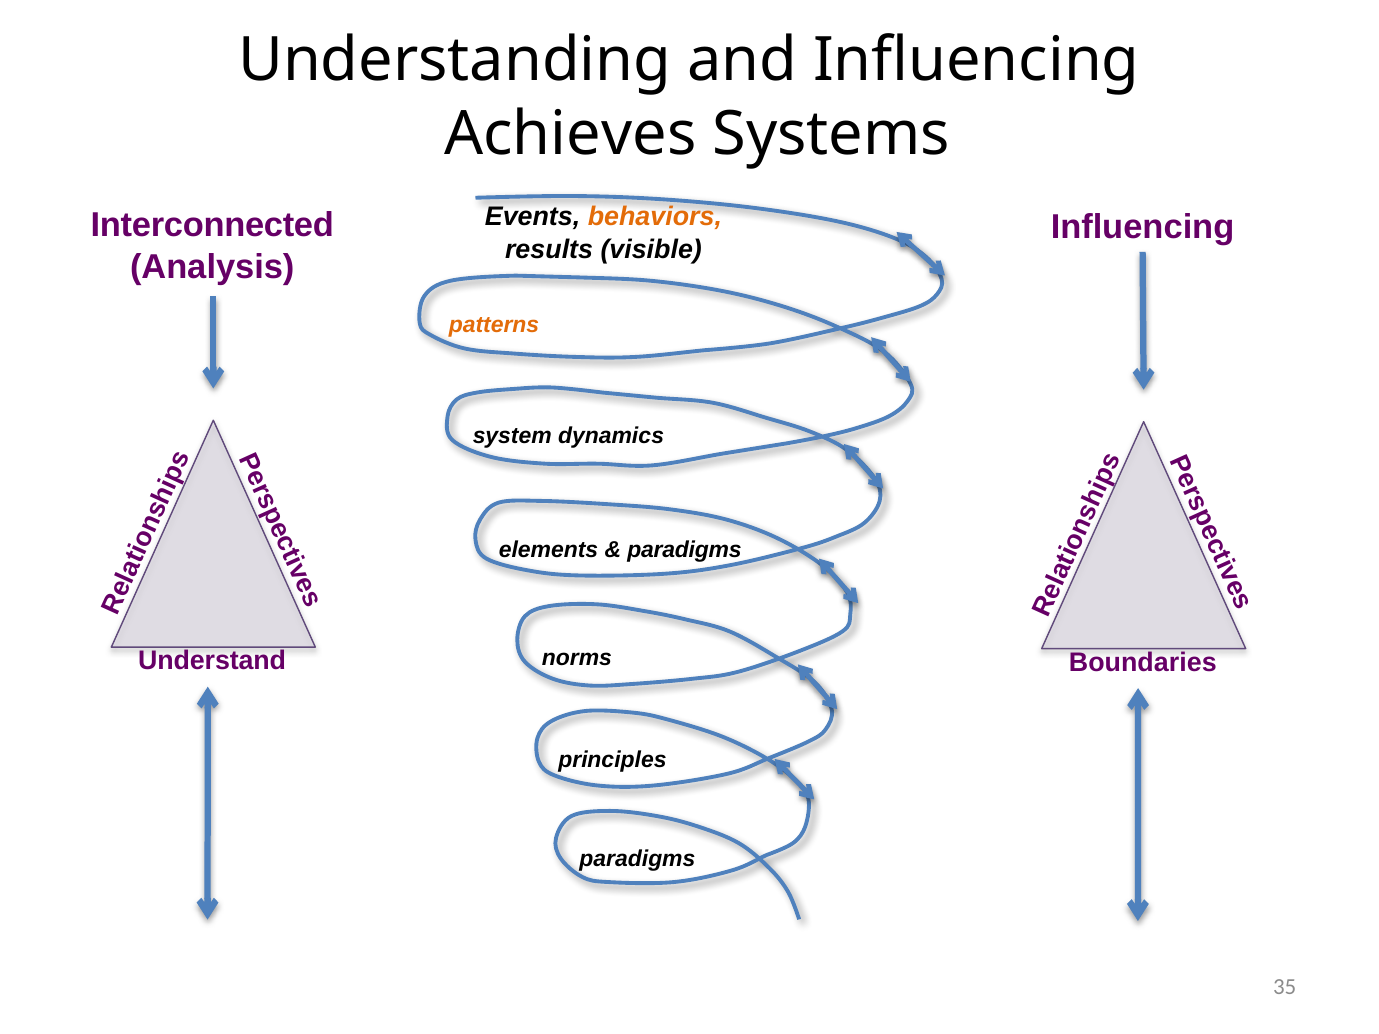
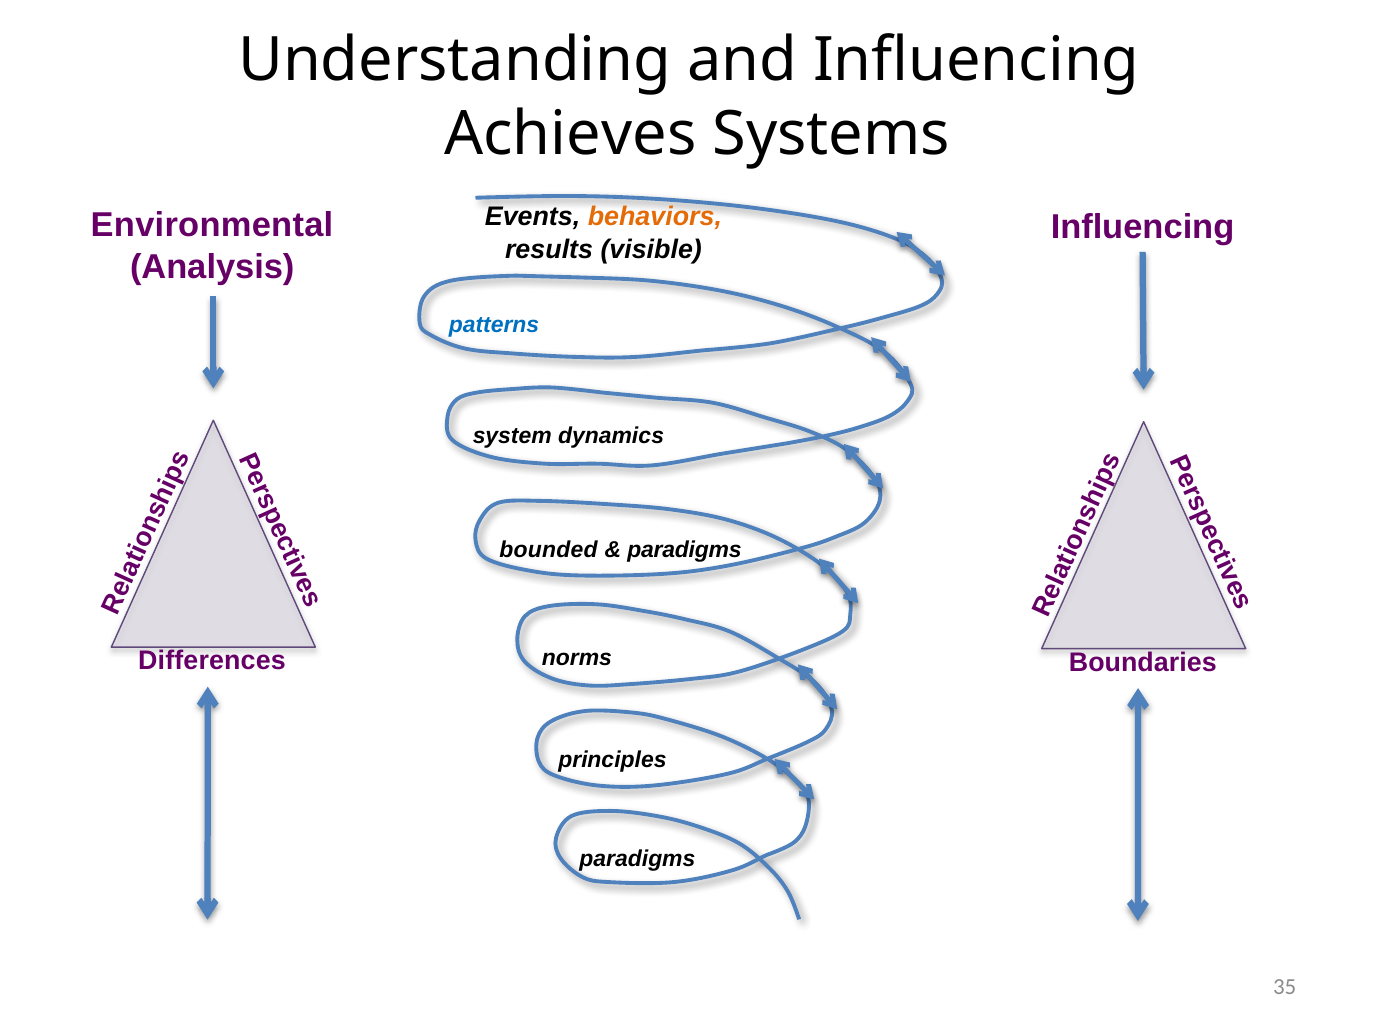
Interconnected: Interconnected -> Environmental (212, 226)
patterns colour: orange -> blue (494, 325)
elements: elements -> bounded (548, 550)
Understand: Understand -> Differences (212, 661)
